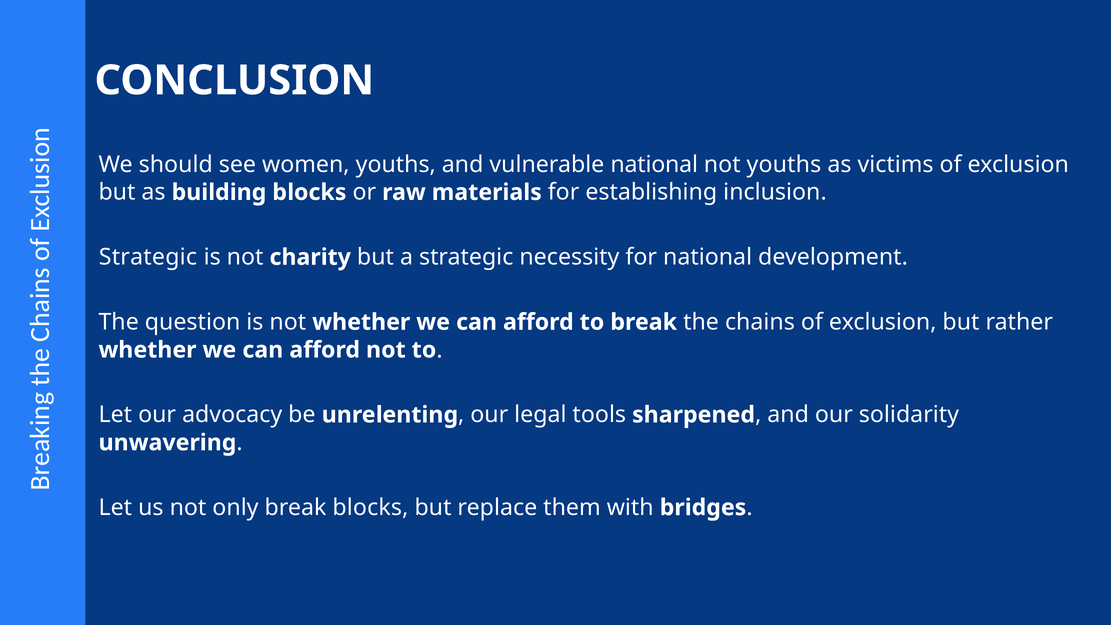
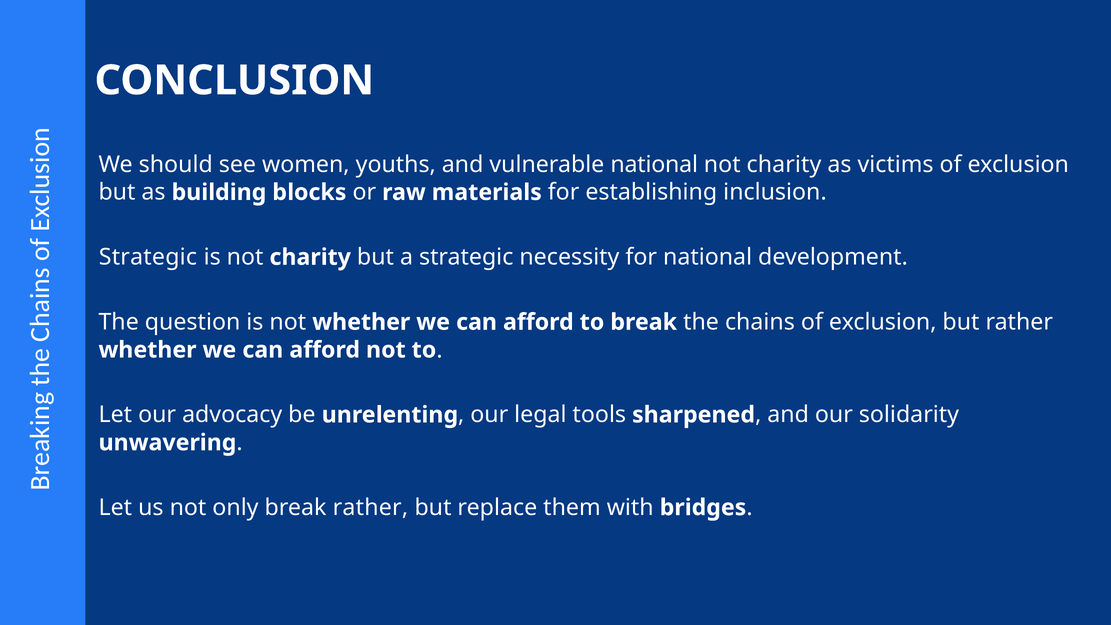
youths: youths -> charity (784, 164)
break blocks: blocks -> rather (370, 507)
